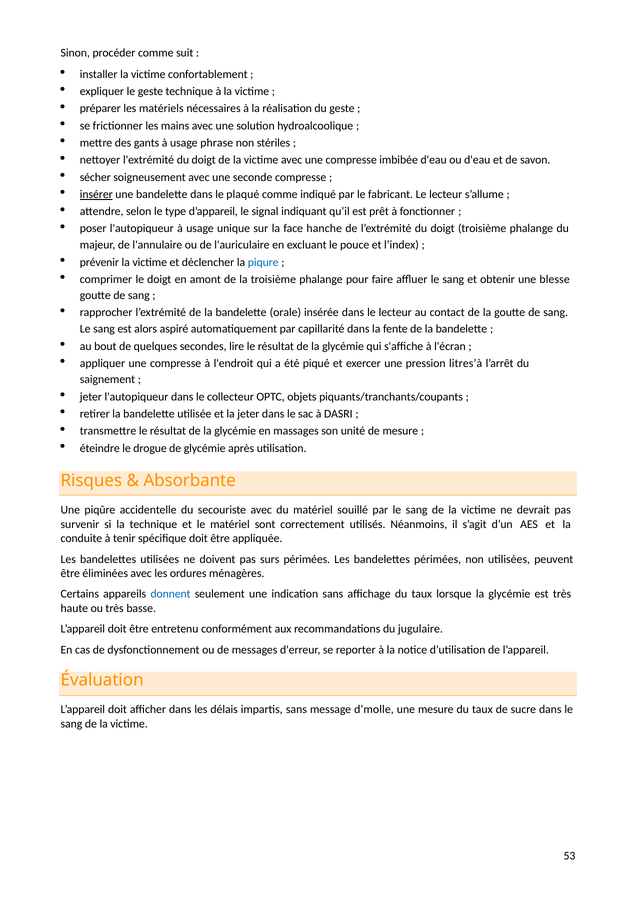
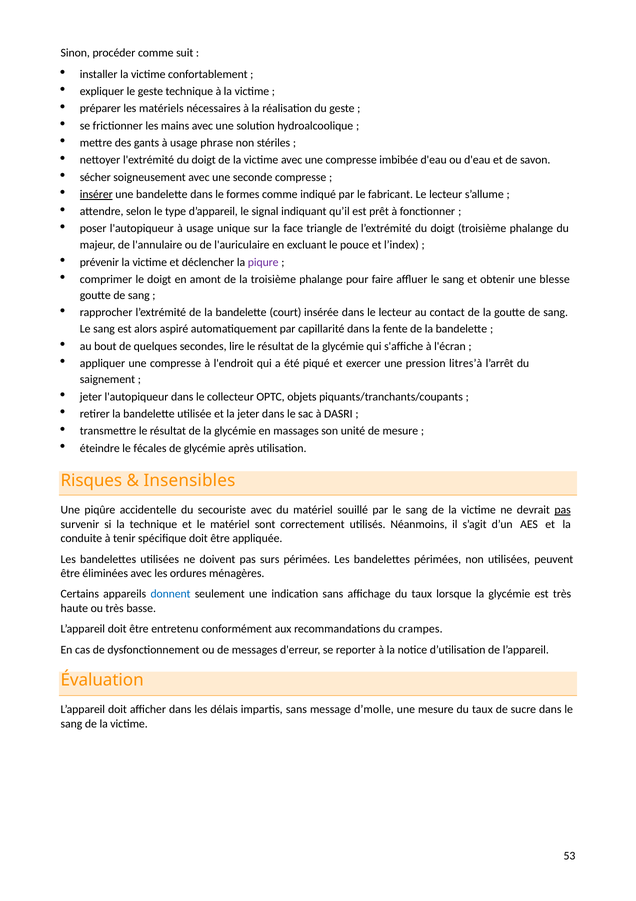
plaqué: plaqué -> formes (243, 194)
hanche: hanche -> triangle (324, 228)
piqure colour: blue -> purple (263, 262)
orale: orale -> court (285, 312)
drogue: drogue -> fécales (150, 448)
Absorbante: Absorbante -> Insensibles (189, 480)
pas underline: none -> present (563, 509)
jugulaire: jugulaire -> crampes (420, 628)
